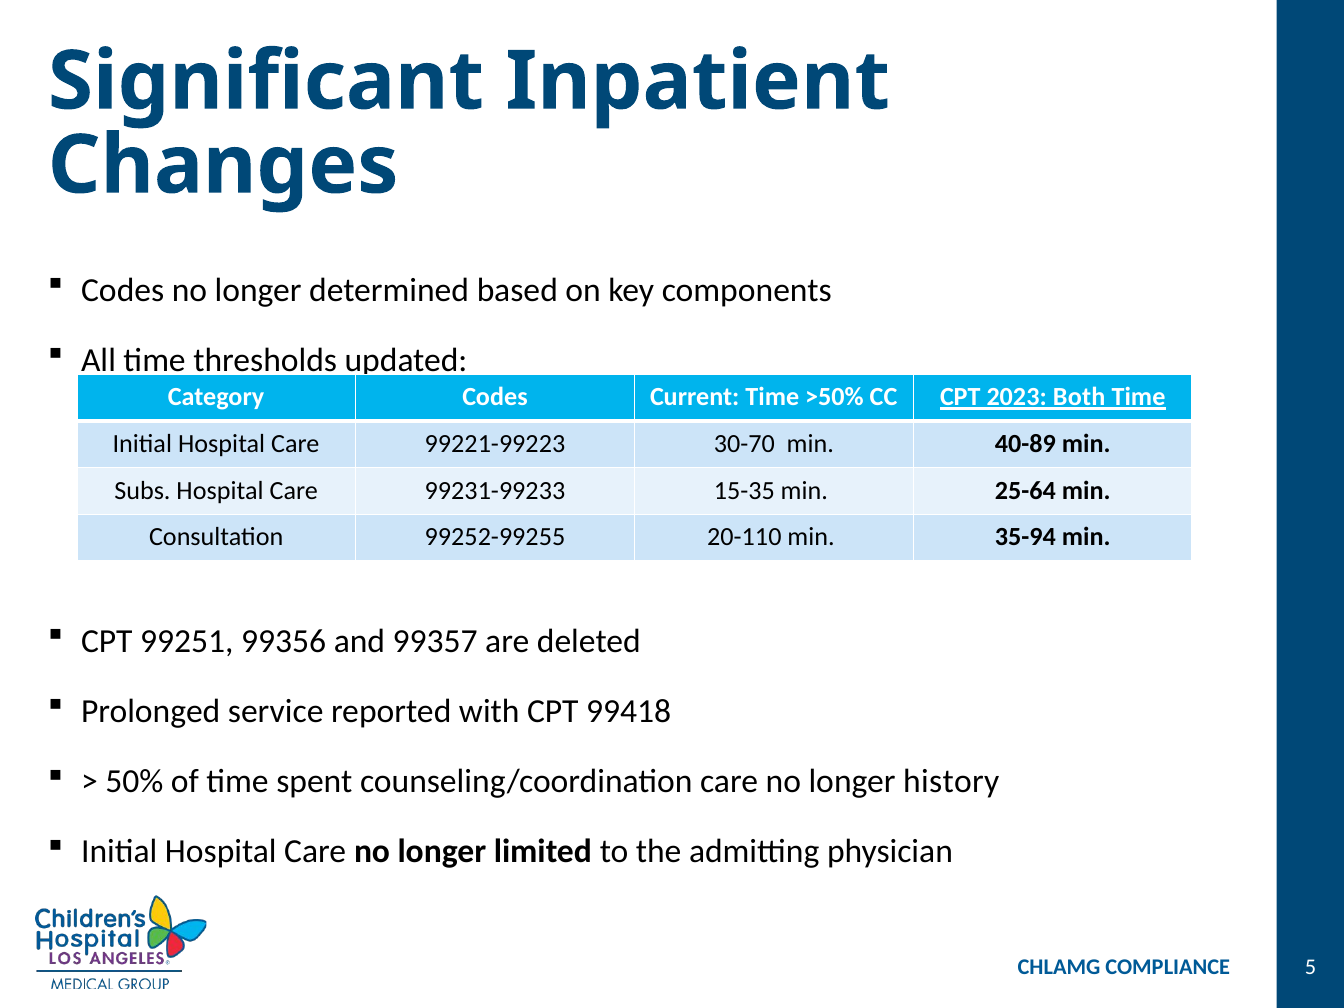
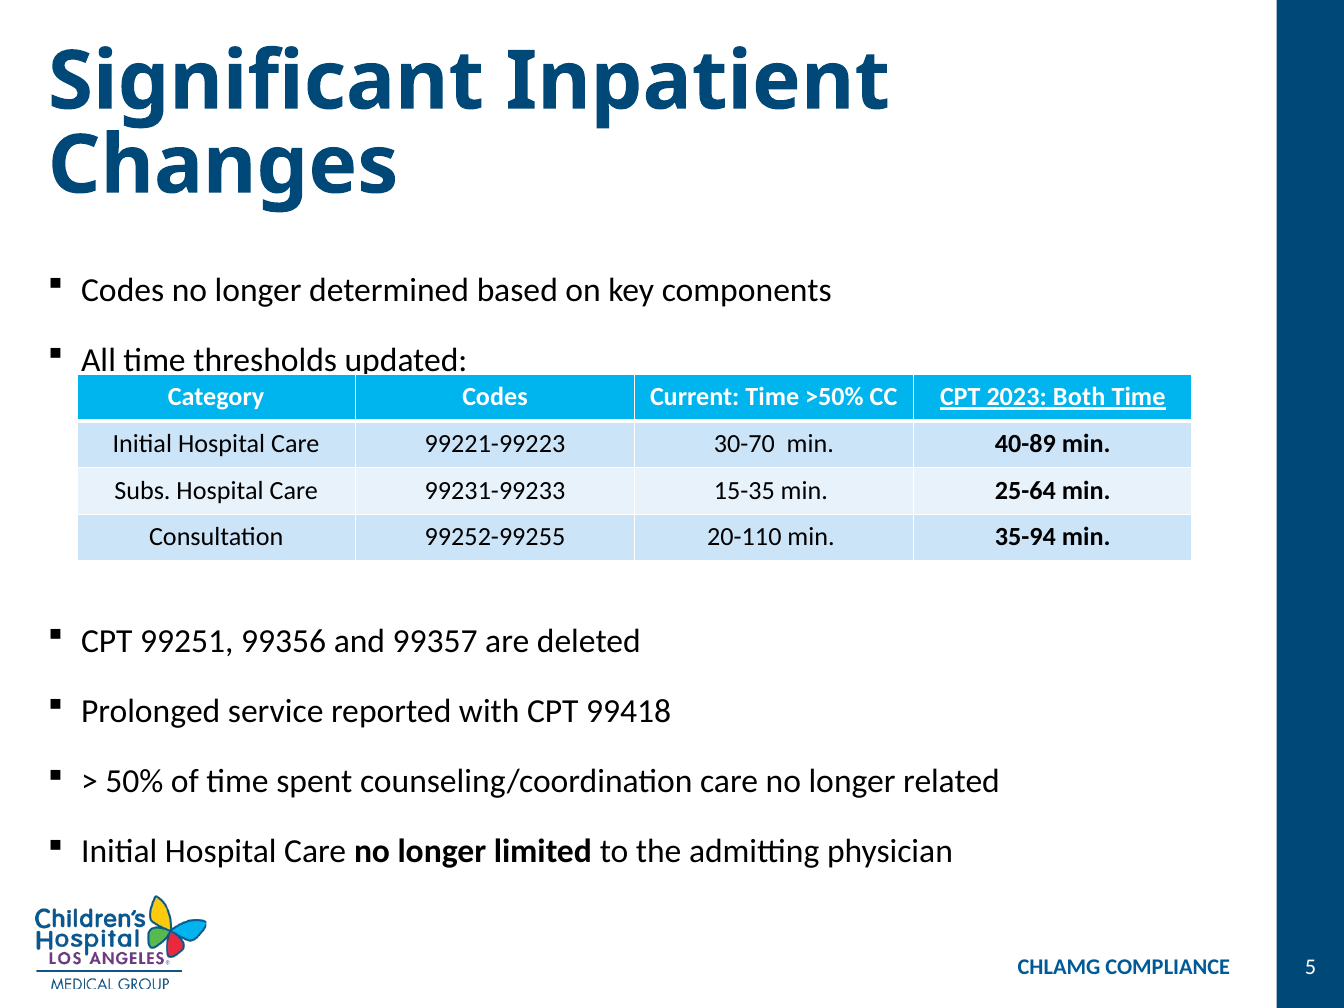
history: history -> related (952, 781)
